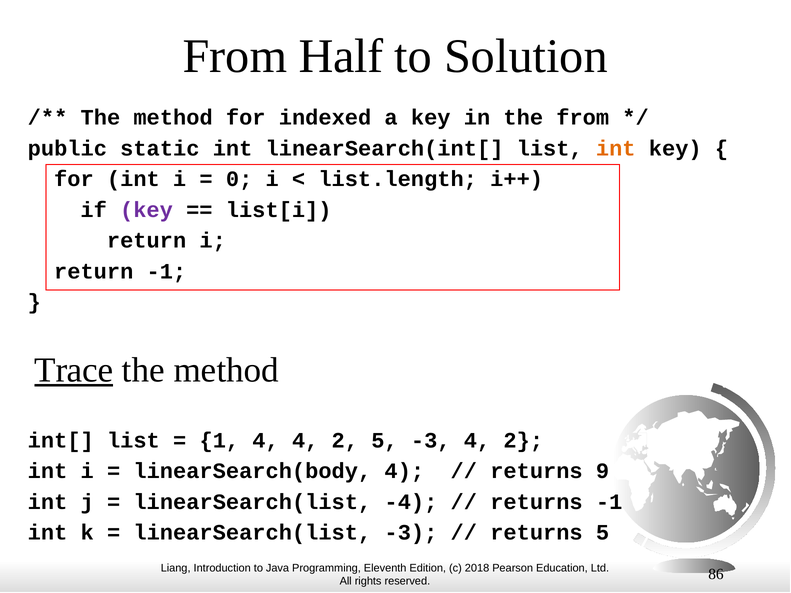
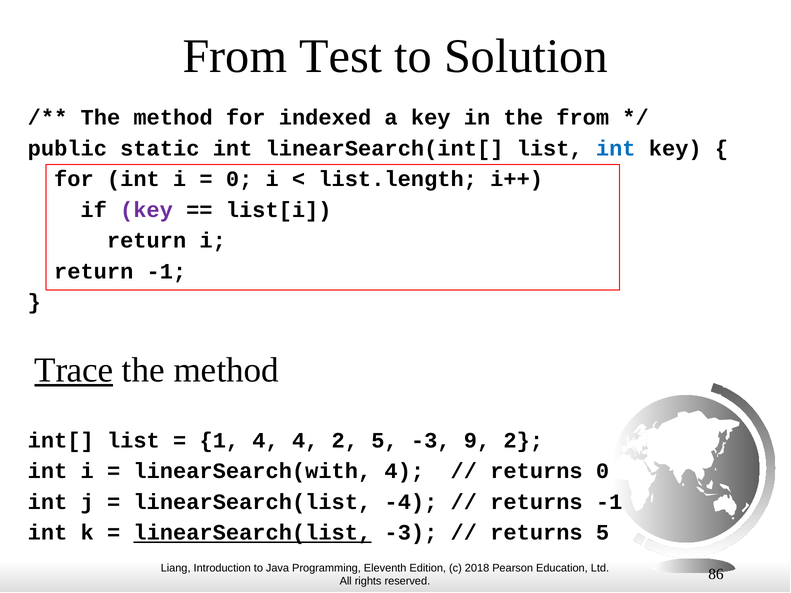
Half: Half -> Test (341, 56)
int colour: orange -> blue (616, 148)
-3 4: 4 -> 9 (477, 441)
linearSearch(body: linearSearch(body -> linearSearch(with (252, 471)
returns 9: 9 -> 0 (603, 471)
linearSearch(list underline: none -> present (252, 533)
